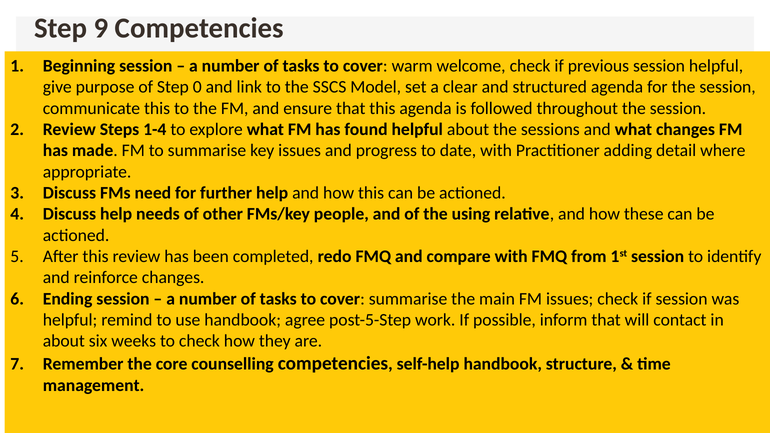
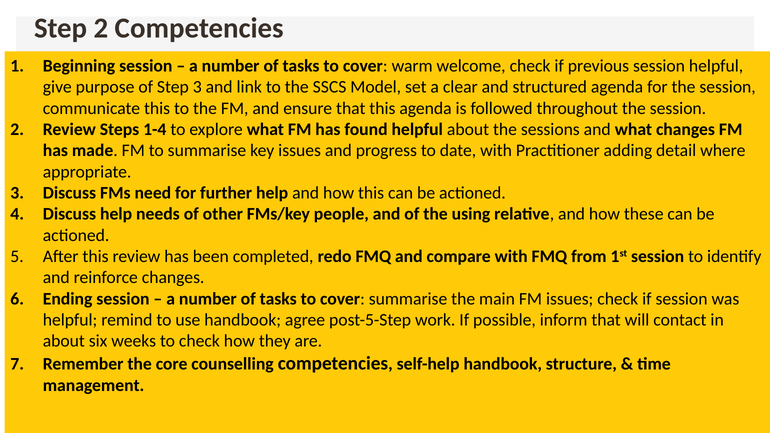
Step 9: 9 -> 2 (101, 28)
Step 0: 0 -> 3 (197, 87)
